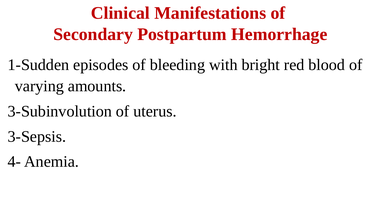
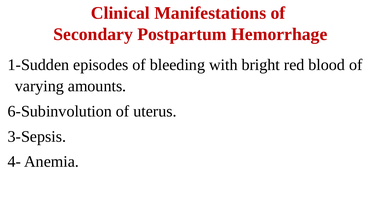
3-Subinvolution: 3-Subinvolution -> 6-Subinvolution (60, 111)
